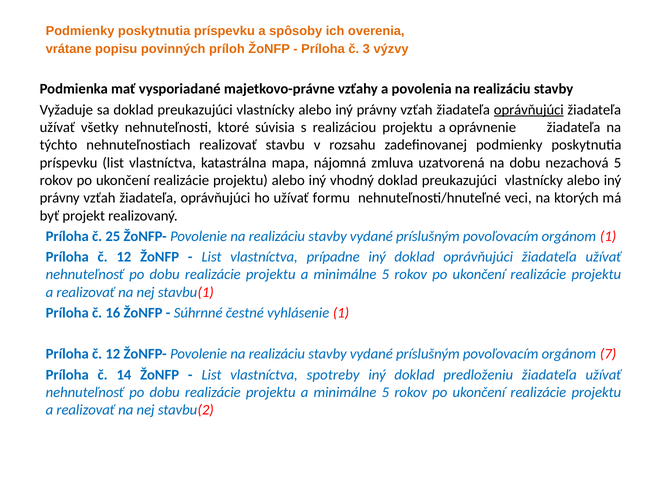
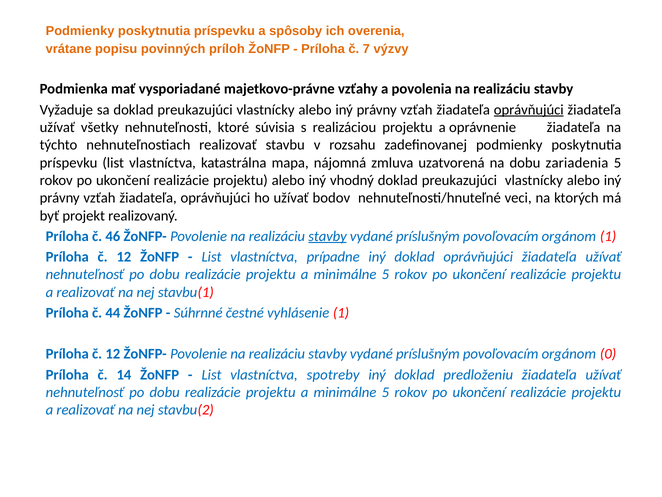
3: 3 -> 7 (366, 49)
nezachová: nezachová -> zariadenia (577, 163)
formu: formu -> bodov (331, 198)
25: 25 -> 46 (113, 236)
stavby underline: none -> present (328, 236)
16: 16 -> 44 (113, 313)
7: 7 -> 0 (608, 354)
